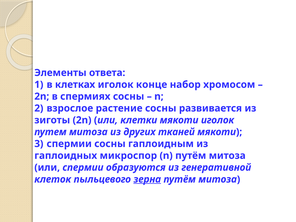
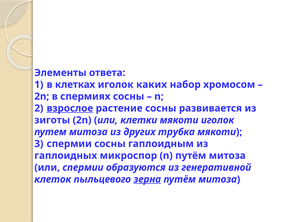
конце: конце -> каких (152, 85)
взрослое underline: none -> present (70, 108)
тканей: тканей -> трубка (176, 132)
